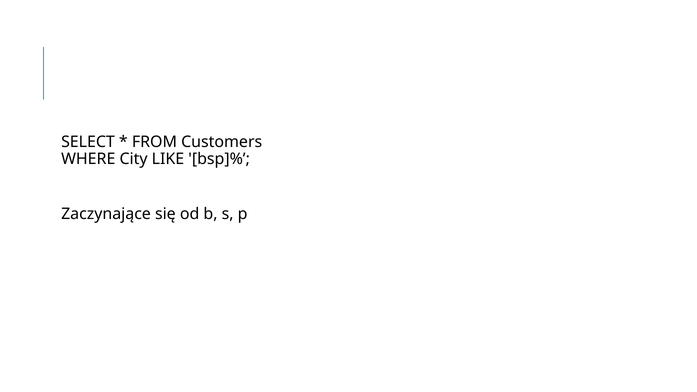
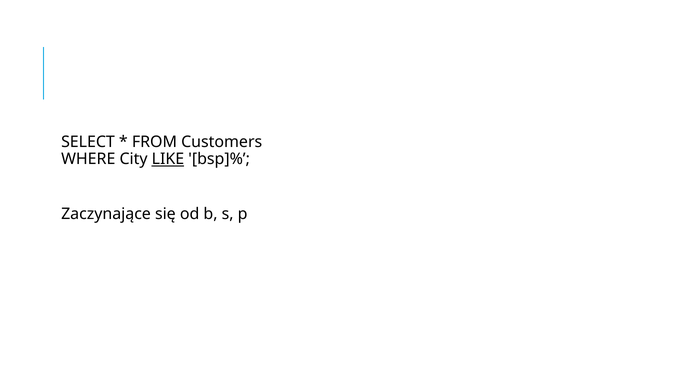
LIKE underline: none -> present (168, 159)
